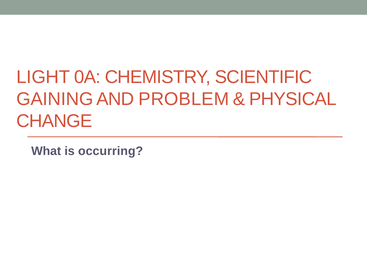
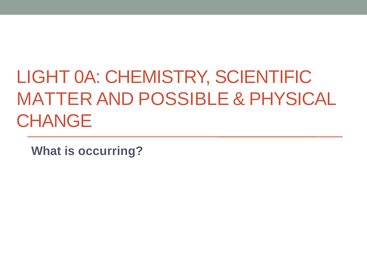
GAINING: GAINING -> MATTER (55, 99)
PROBLEM: PROBLEM -> POSSIBLE (184, 99)
